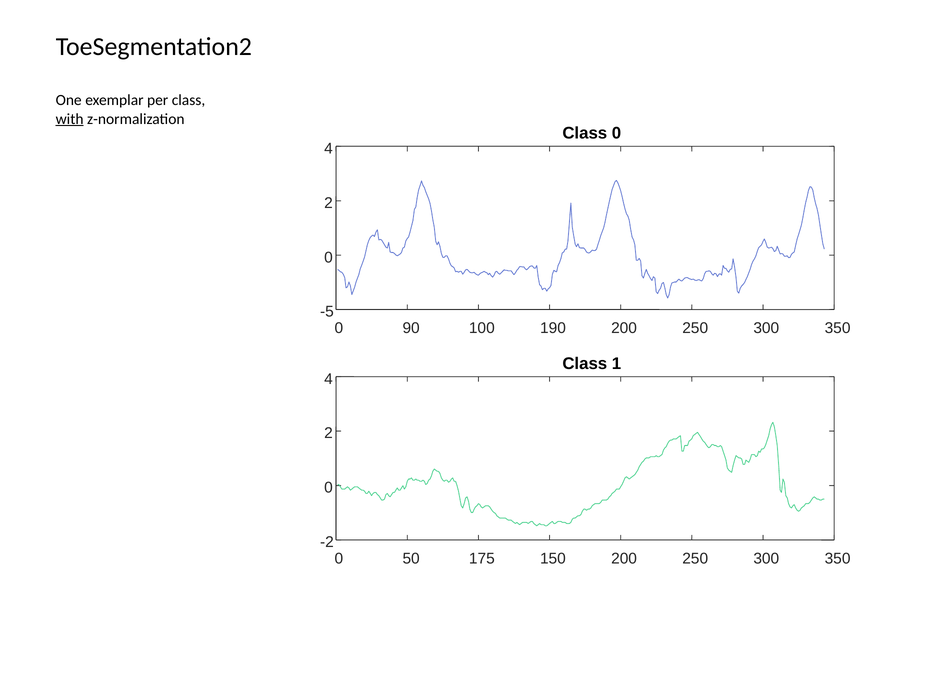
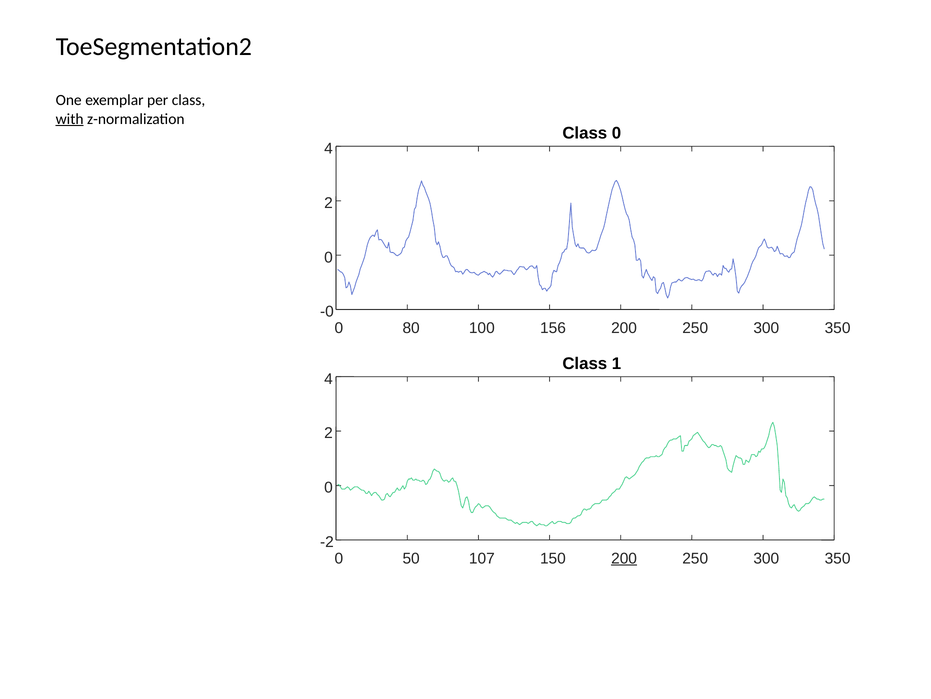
-5: -5 -> -0 (327, 311)
90: 90 -> 80 (411, 328)
190: 190 -> 156 (553, 328)
175: 175 -> 107 (482, 558)
200 underline: none -> present (624, 558)
